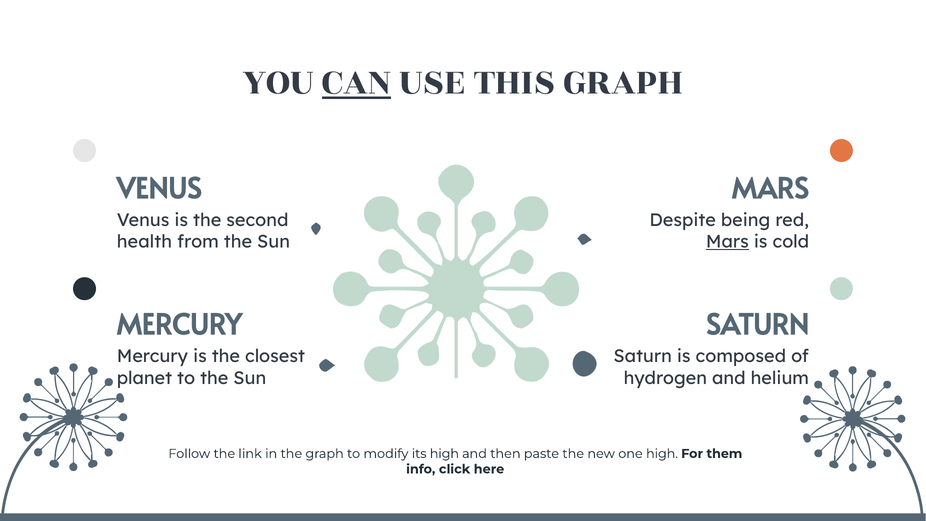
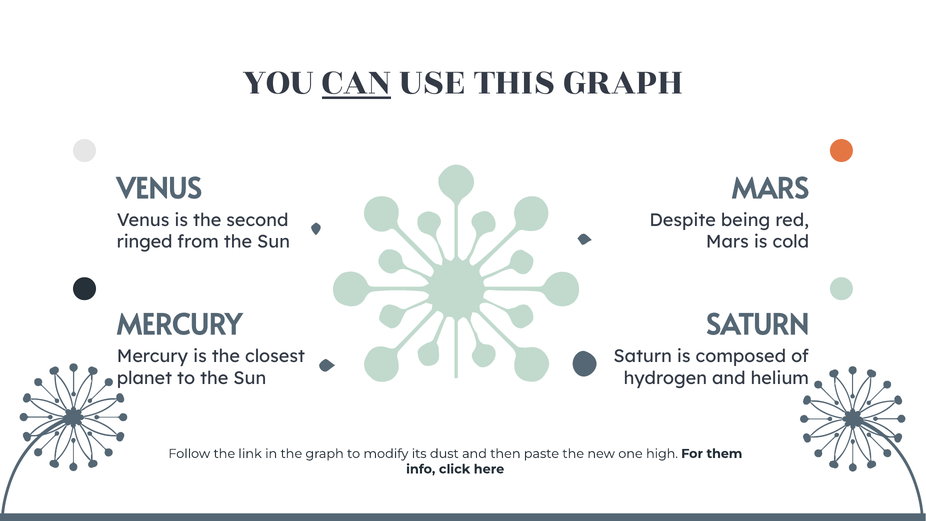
health: health -> ringed (145, 242)
Mars underline: present -> none (727, 242)
its high: high -> dust (444, 454)
